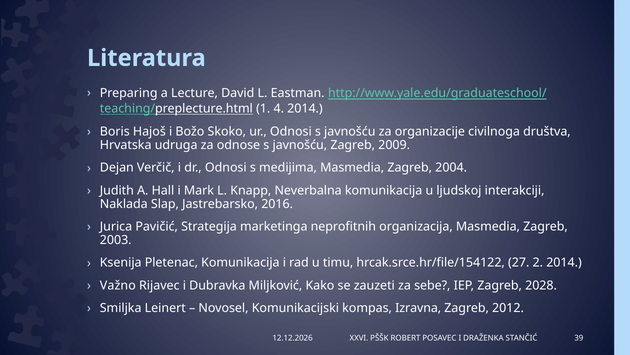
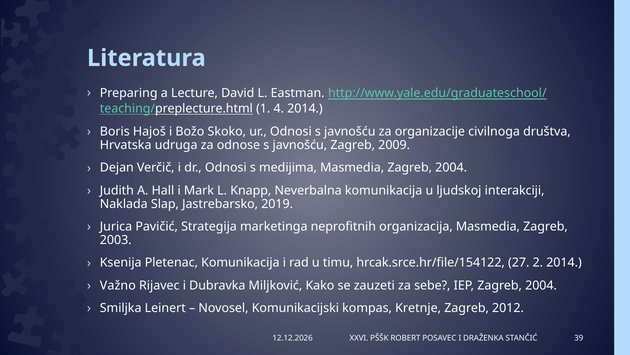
2016: 2016 -> 2019 (277, 204)
IEP Zagreb 2028: 2028 -> 2004 (541, 285)
Izravna: Izravna -> Kretnje (418, 308)
